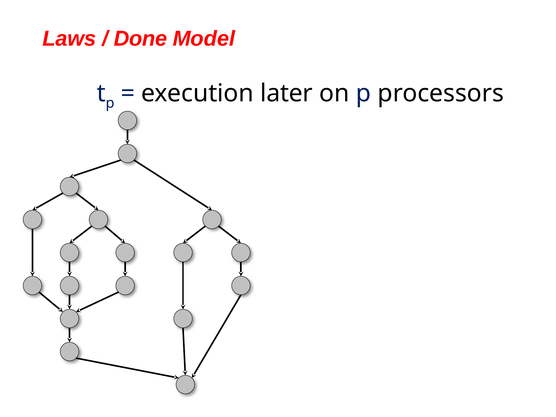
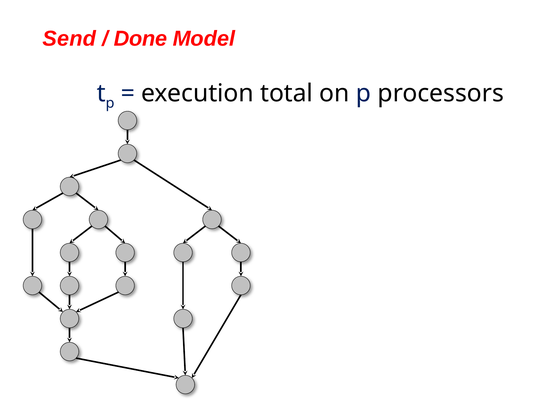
Laws: Laws -> Send (69, 39)
later: later -> total (287, 93)
